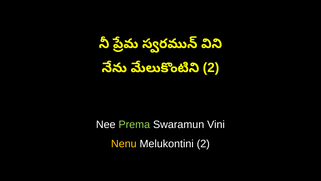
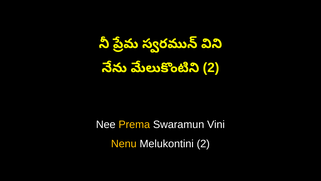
Prema colour: light green -> yellow (134, 124)
